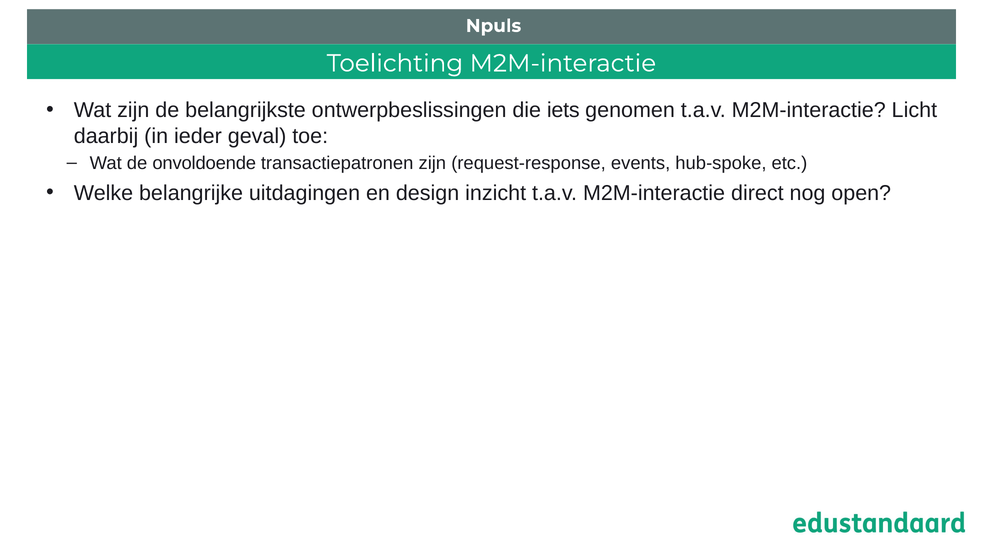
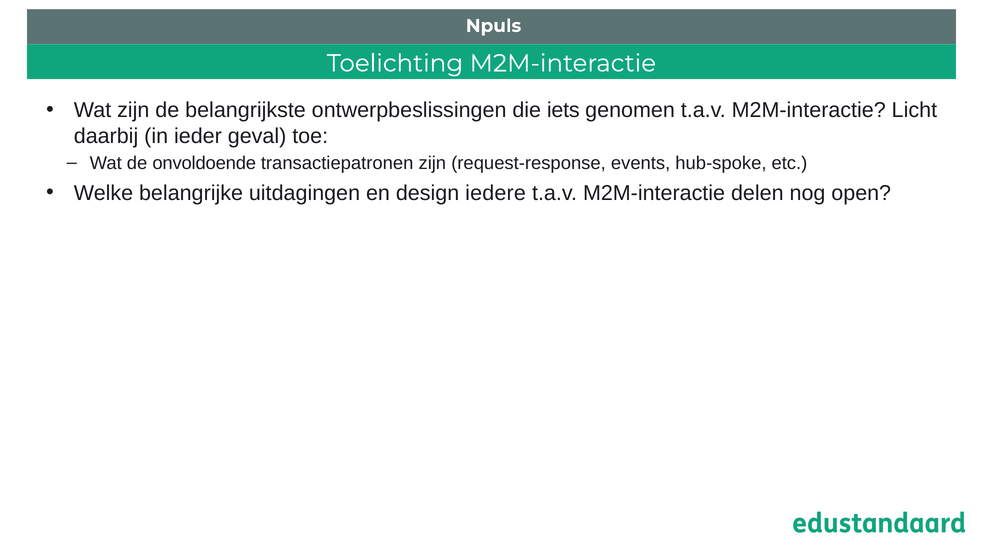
inzicht: inzicht -> iedere (496, 193)
direct: direct -> delen (757, 193)
